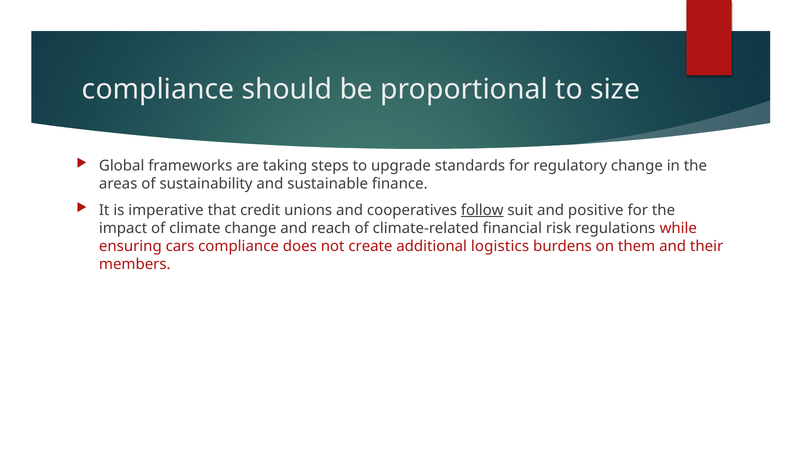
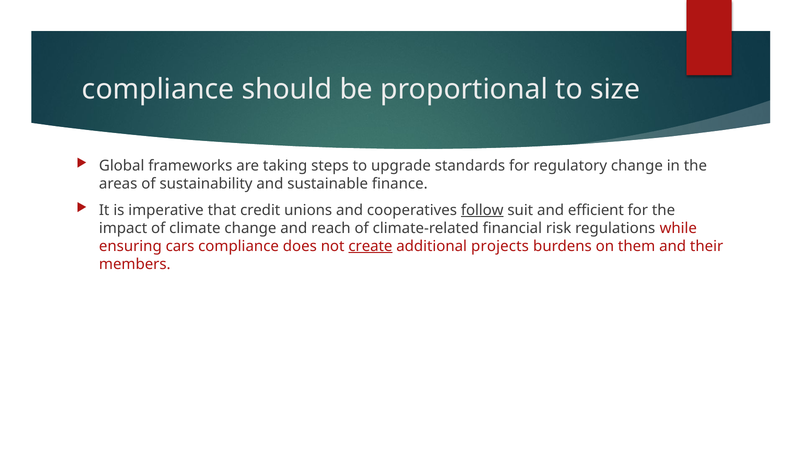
positive: positive -> efficient (596, 210)
create underline: none -> present (370, 246)
logistics: logistics -> projects (500, 246)
